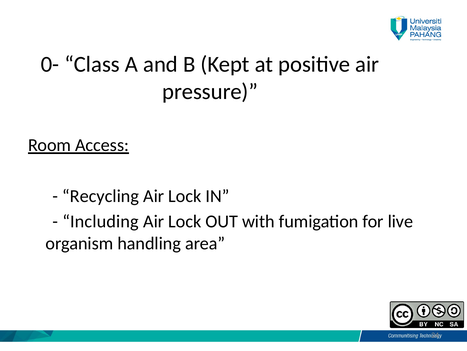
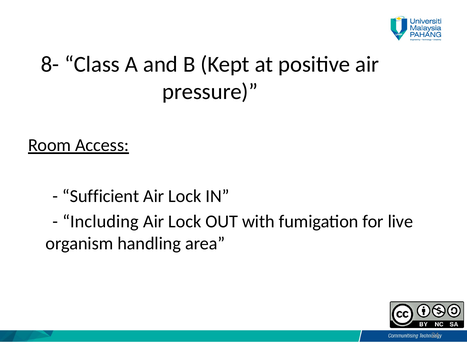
0-: 0- -> 8- (50, 64)
Recycling: Recycling -> Sufficient (101, 196)
